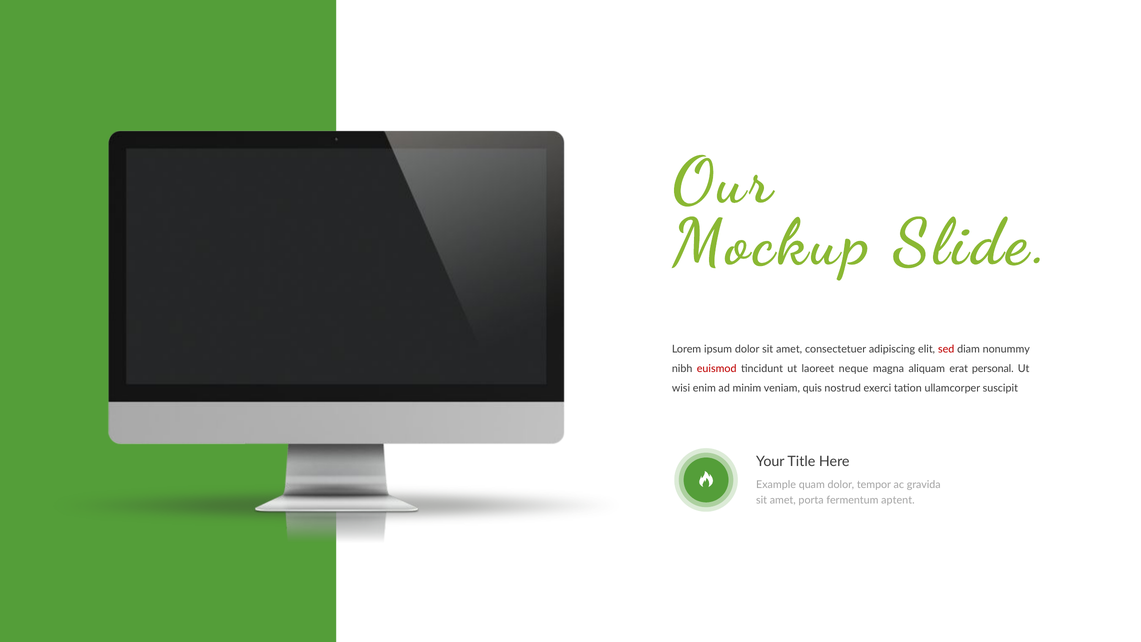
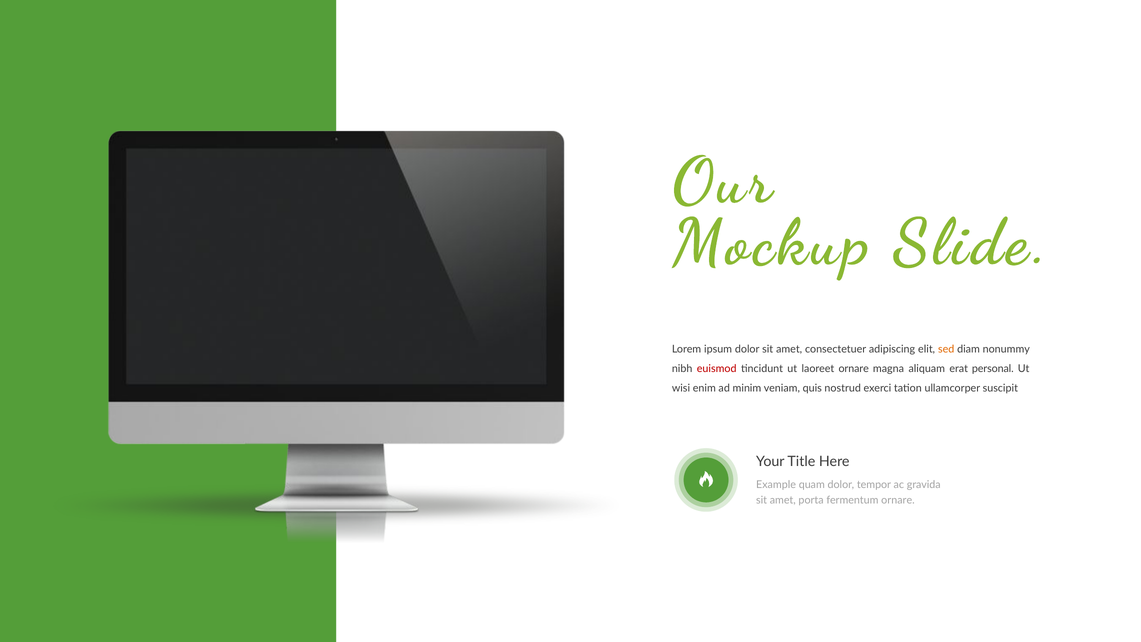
sed colour: red -> orange (946, 349)
laoreet neque: neque -> ornare (854, 369)
fermentum aptent: aptent -> ornare (898, 500)
